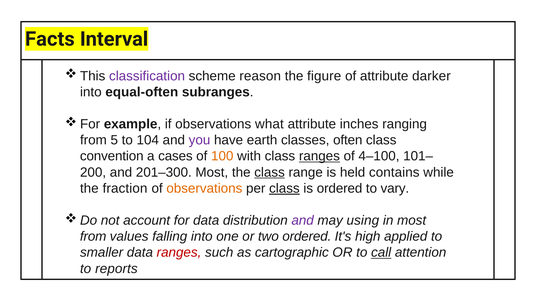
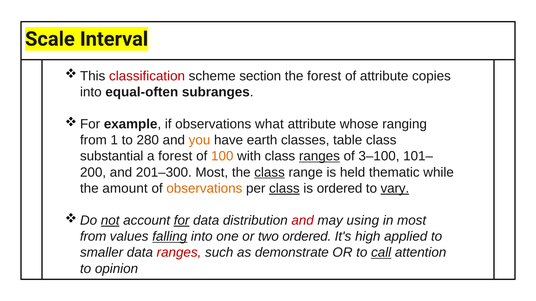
Facts: Facts -> Scale (50, 39)
classification colour: purple -> red (147, 76)
reason: reason -> section (260, 76)
the figure: figure -> forest (324, 76)
darker: darker -> copies (431, 76)
inches: inches -> whose (359, 124)
5: 5 -> 1 (114, 140)
104: 104 -> 280 (148, 140)
you colour: purple -> orange (200, 140)
often: often -> table (348, 140)
convention: convention -> substantial (112, 157)
a cases: cases -> forest (175, 157)
4–100: 4–100 -> 3–100 (379, 157)
contains: contains -> thematic (394, 173)
fraction: fraction -> amount (125, 189)
vary underline: none -> present (395, 189)
not underline: none -> present (110, 221)
for underline: none -> present (182, 221)
and colour: purple -> red (303, 221)
falling underline: none -> present (170, 237)
cartographic: cartographic -> demonstrate (292, 253)
reports: reports -> opinion (117, 269)
